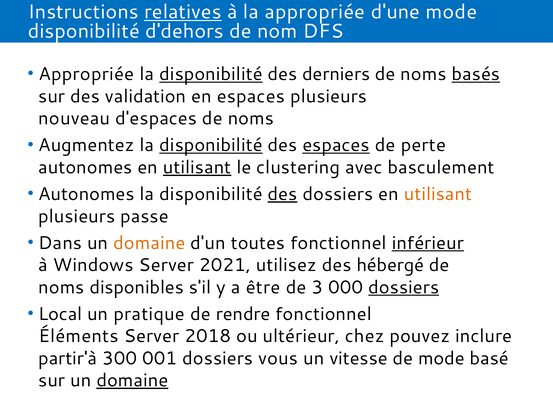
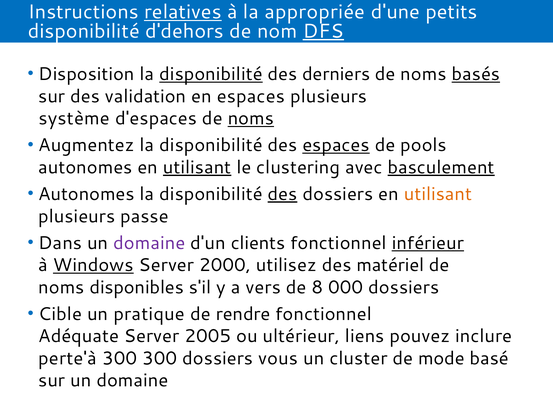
d'une mode: mode -> petits (451, 12)
DFS underline: none -> present (323, 31)
Appropriée: Appropriée -> Disposition (86, 74)
nouveau: nouveau -> système (74, 118)
noms underline: none -> present (251, 118)
disponibilité underline: present -> none (211, 145)
perte: perte -> pools (423, 145)
basculement underline: none -> present (441, 167)
domaine colour: orange -> purple (149, 243)
toutes: toutes -> clients (258, 243)
Windows underline: none -> present (93, 265)
2021: 2021 -> 2000 (225, 265)
hébergé: hébergé -> matériel (390, 265)
être: être -> vers (263, 287)
3: 3 -> 8 (317, 287)
dossiers underline: present -> none (404, 287)
Local: Local -> Cible (60, 314)
Éléments: Éléments -> Adéquate (79, 336)
2018: 2018 -> 2005 (208, 336)
chez: chez -> liens (365, 336)
partir'à: partir'à -> perte'à (68, 358)
300 001: 001 -> 300 (160, 358)
vitesse: vitesse -> cluster (359, 358)
domaine underline: present -> none (132, 380)
